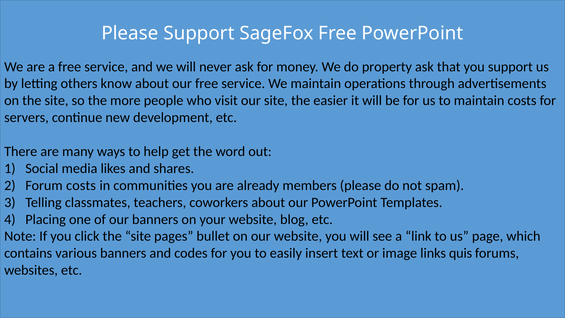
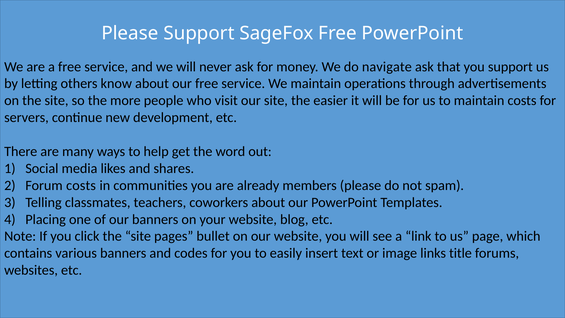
property: property -> navigate (387, 67)
quis: quis -> title (461, 253)
